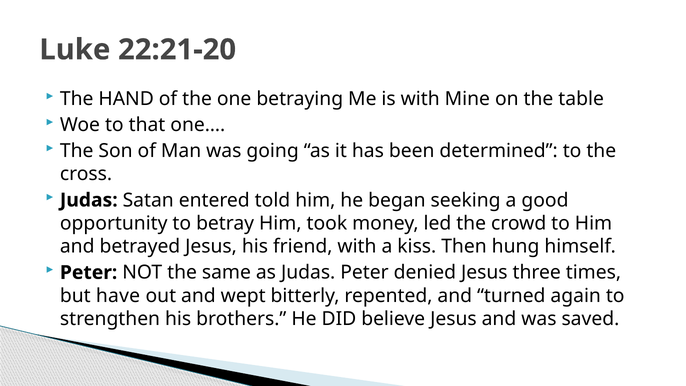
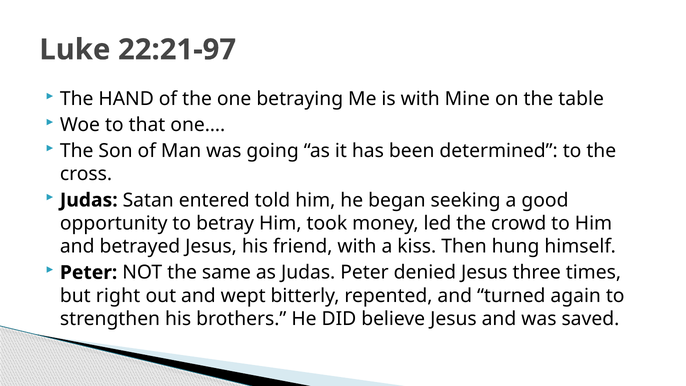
22:21-20: 22:21-20 -> 22:21-97 (177, 50)
have: have -> right (118, 296)
